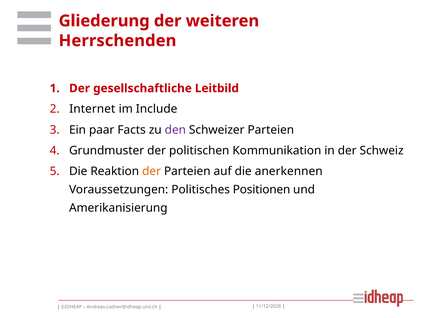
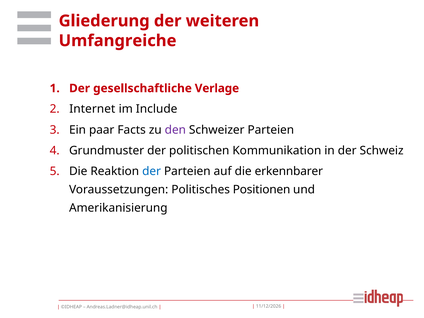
Herrschenden: Herrschenden -> Umfangreiche (118, 41)
Leitbild: Leitbild -> Verlage (217, 88)
der colour: orange -> blue (152, 171)
anerkennen: anerkennen -> erkennbarer (289, 171)
